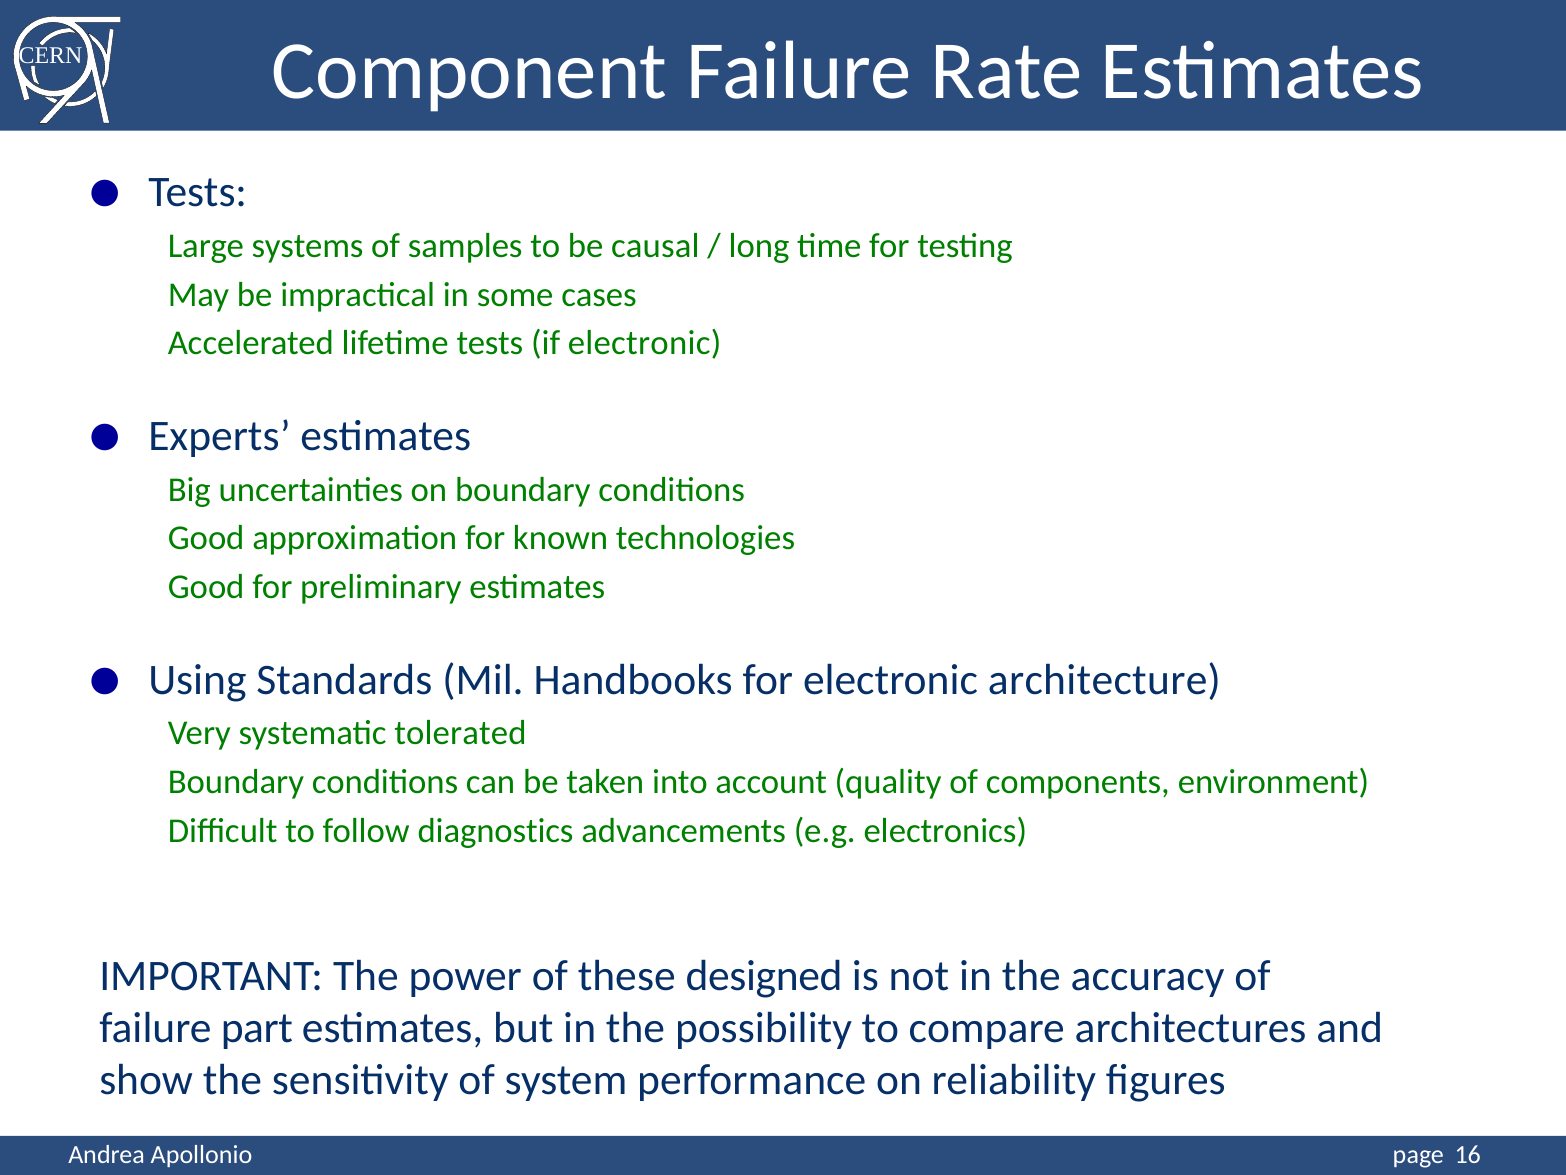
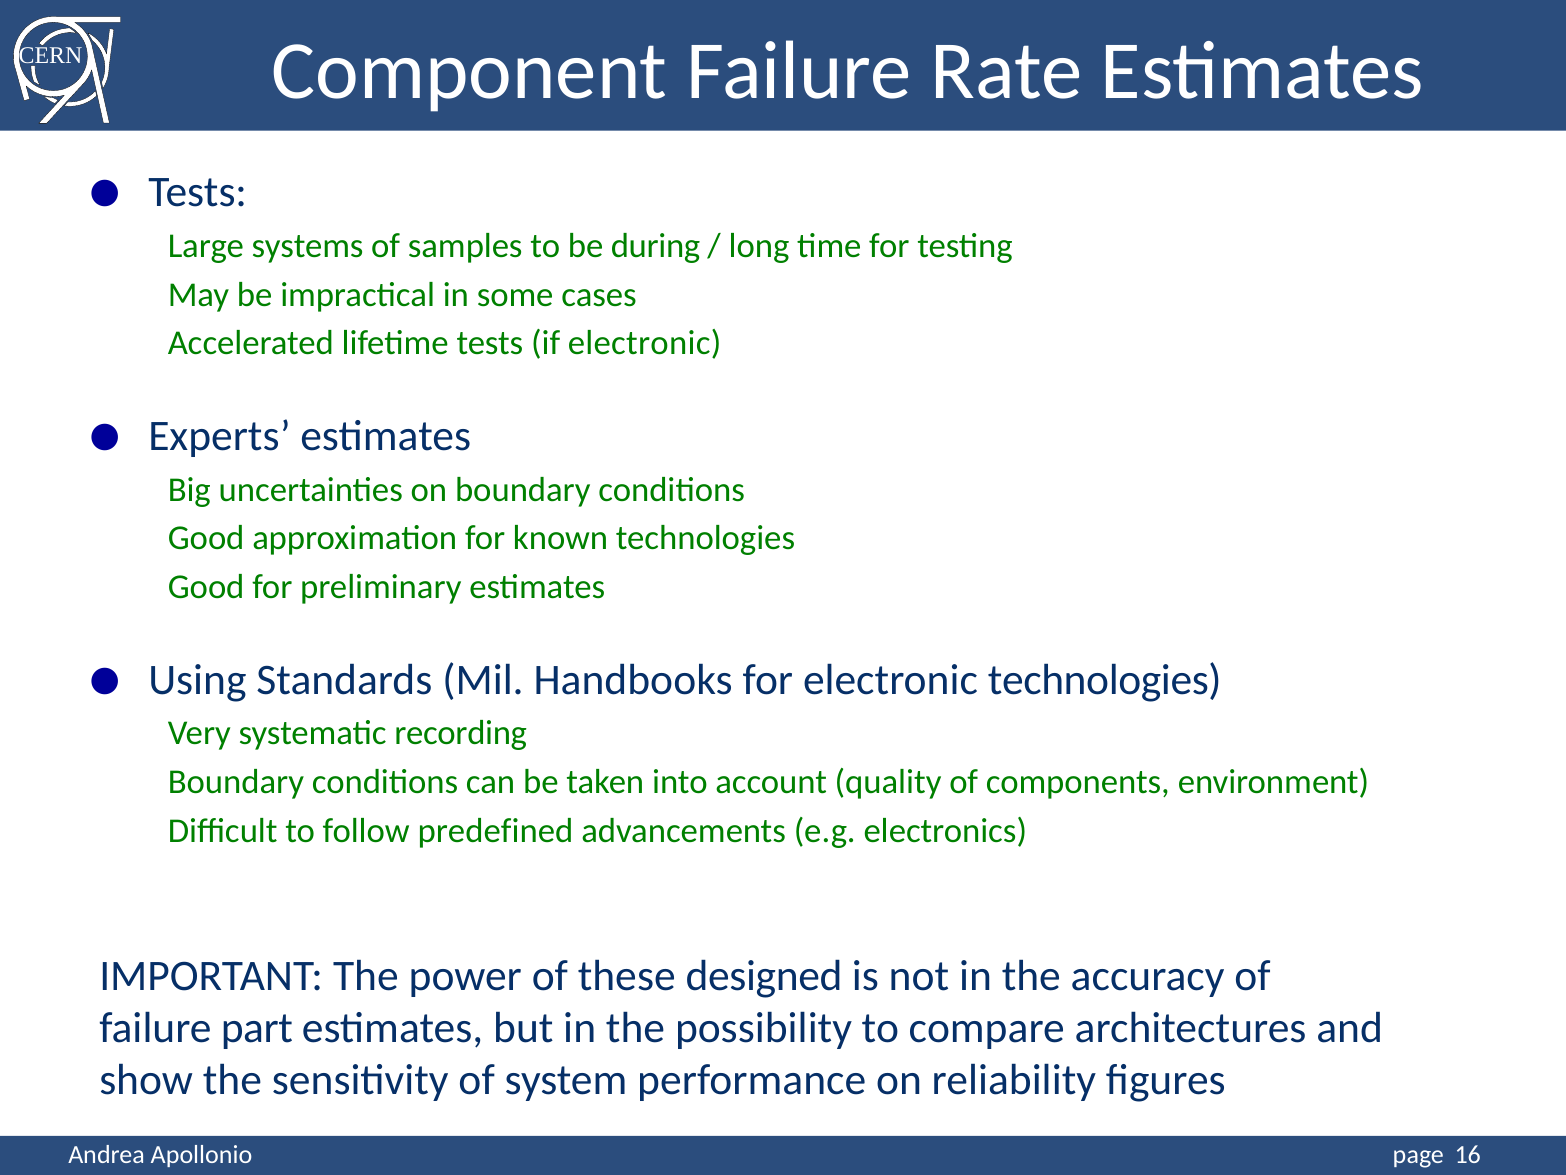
causal: causal -> during (656, 246)
electronic architecture: architecture -> technologies (1105, 680)
tolerated: tolerated -> recording (461, 733)
diagnostics: diagnostics -> predefined (495, 830)
